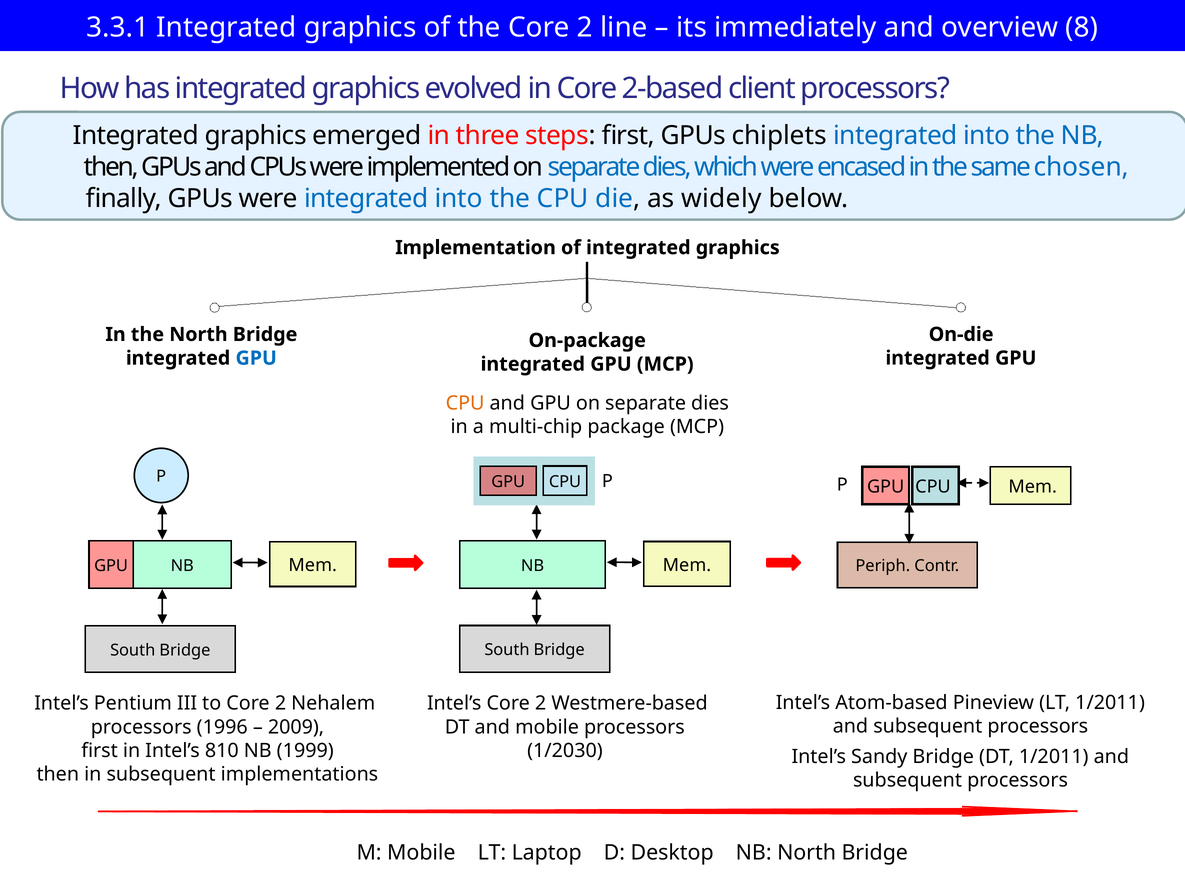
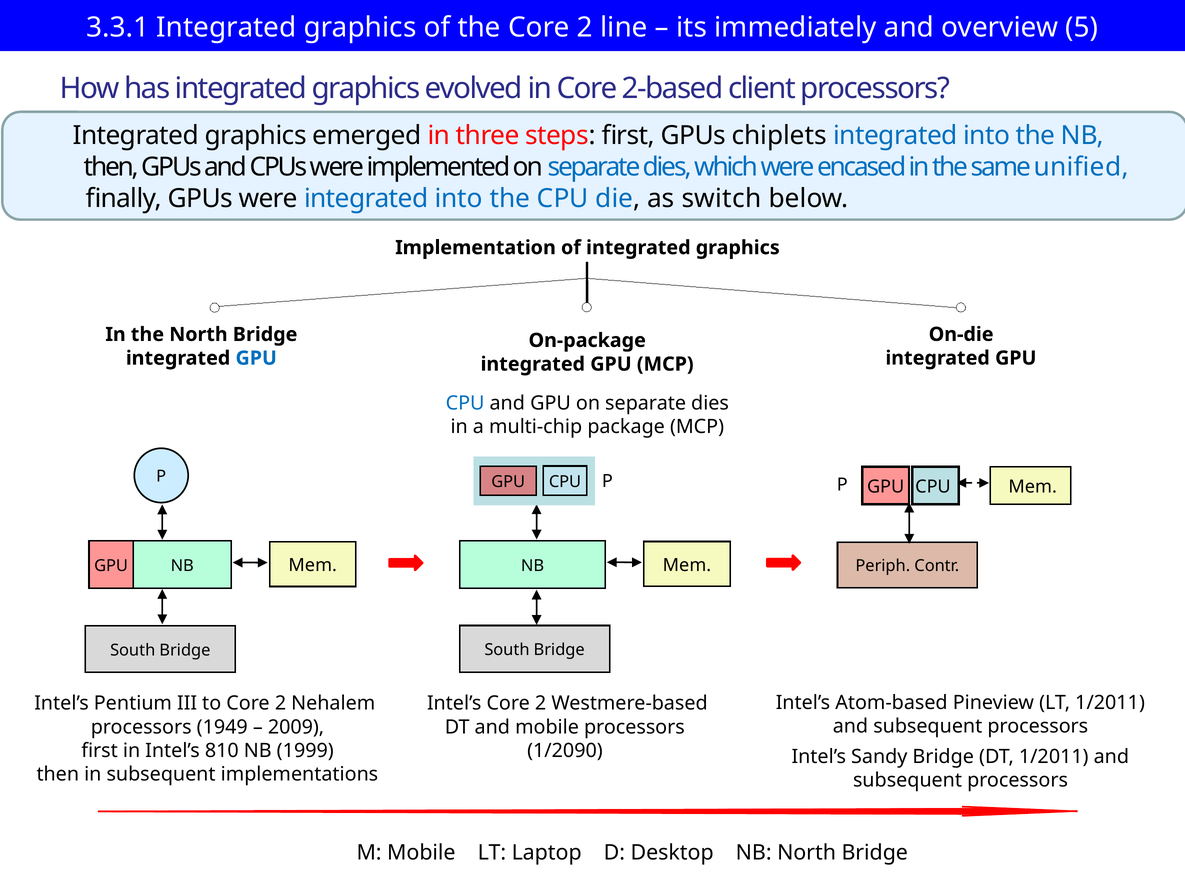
8: 8 -> 5 (1082, 27)
chosen: chosen -> unified (1081, 167)
widely: widely -> switch (721, 199)
CPU colour: orange -> blue (465, 403)
1996: 1996 -> 1949 (222, 727)
1/2030: 1/2030 -> 1/2090 (565, 751)
